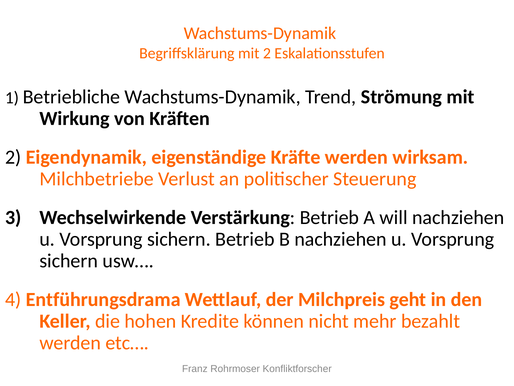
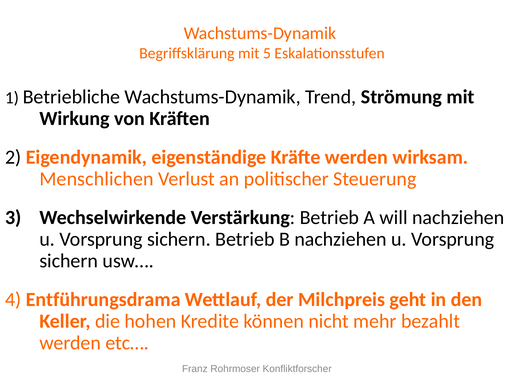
mit 2: 2 -> 5 (267, 53)
Milchbetriebe: Milchbetriebe -> Menschlichen (97, 179)
